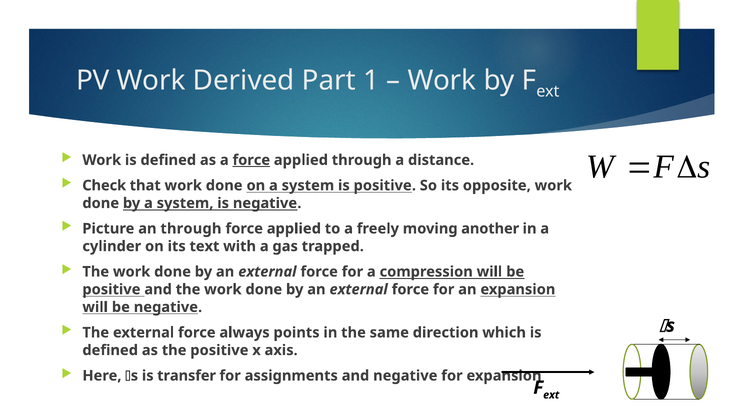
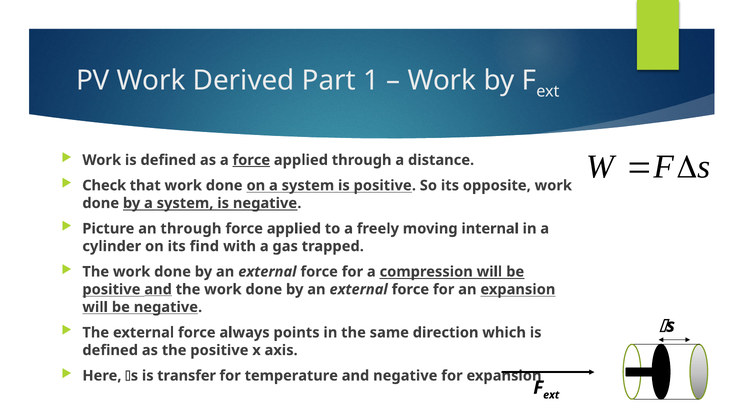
another: another -> internal (490, 228)
text: text -> find (204, 246)
and underline: none -> present (158, 289)
assignments: assignments -> temperature (291, 375)
